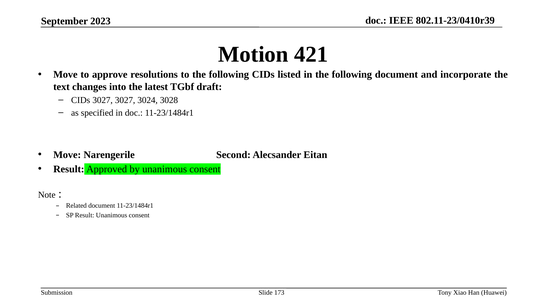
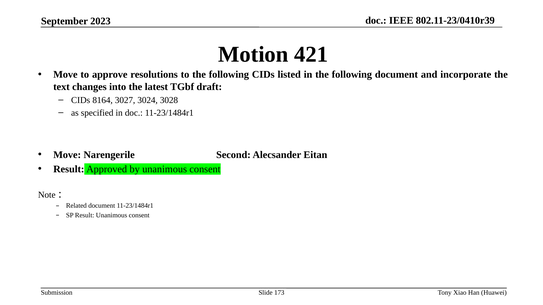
CIDs 3027: 3027 -> 8164 (103, 100)
